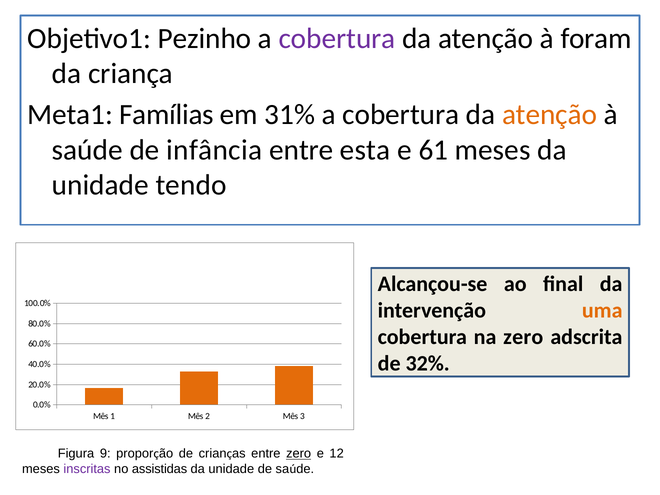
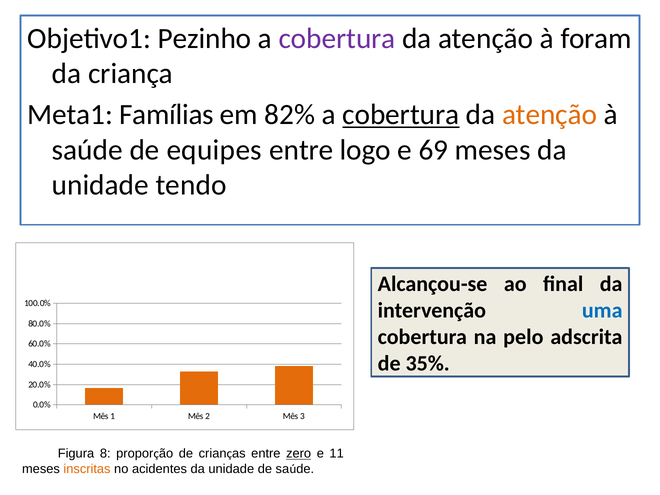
31%: 31% -> 82% (290, 115)
cobertura underline: none -> present (401, 115)
infância: infância -> equipes (214, 150)
esta: esta -> logo (365, 150)
61: 61 -> 69 (433, 150)
uma colour: orange -> blue (602, 311)
na zero: zero -> pelo (523, 337)
32%: 32% -> 35% (428, 363)
9: 9 -> 8 (105, 454)
12: 12 -> 11 (337, 454)
inscritas colour: purple -> orange (87, 469)
assistidas: assistidas -> acidentes (160, 469)
